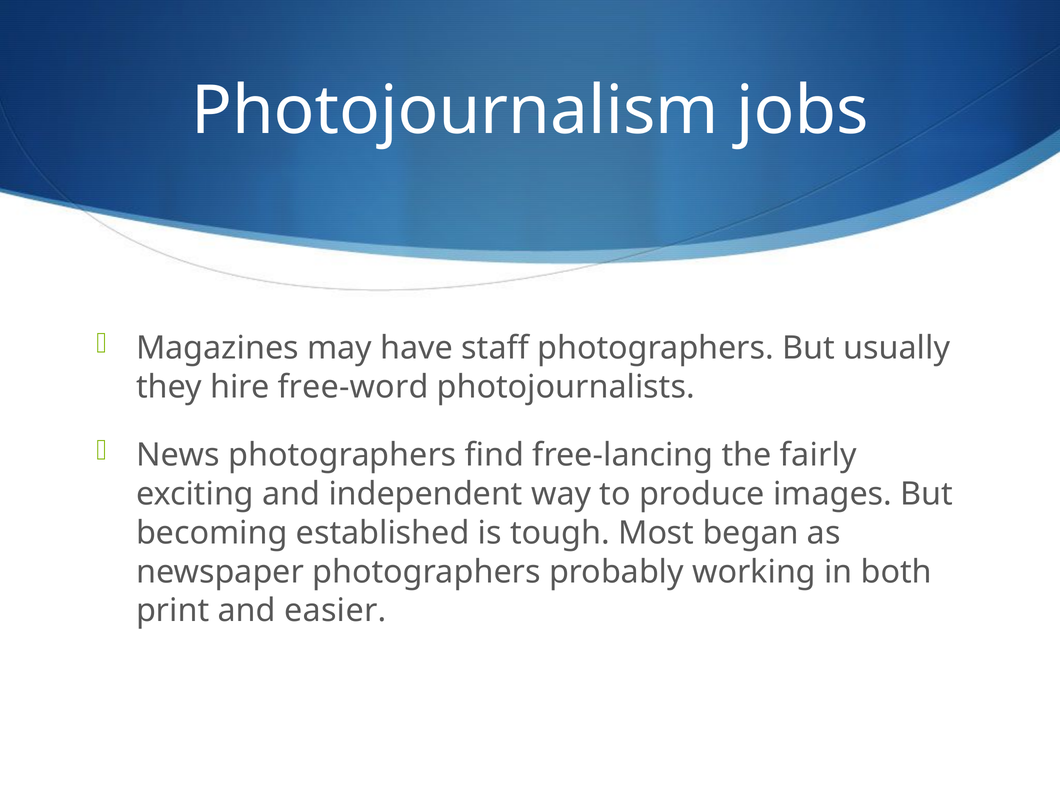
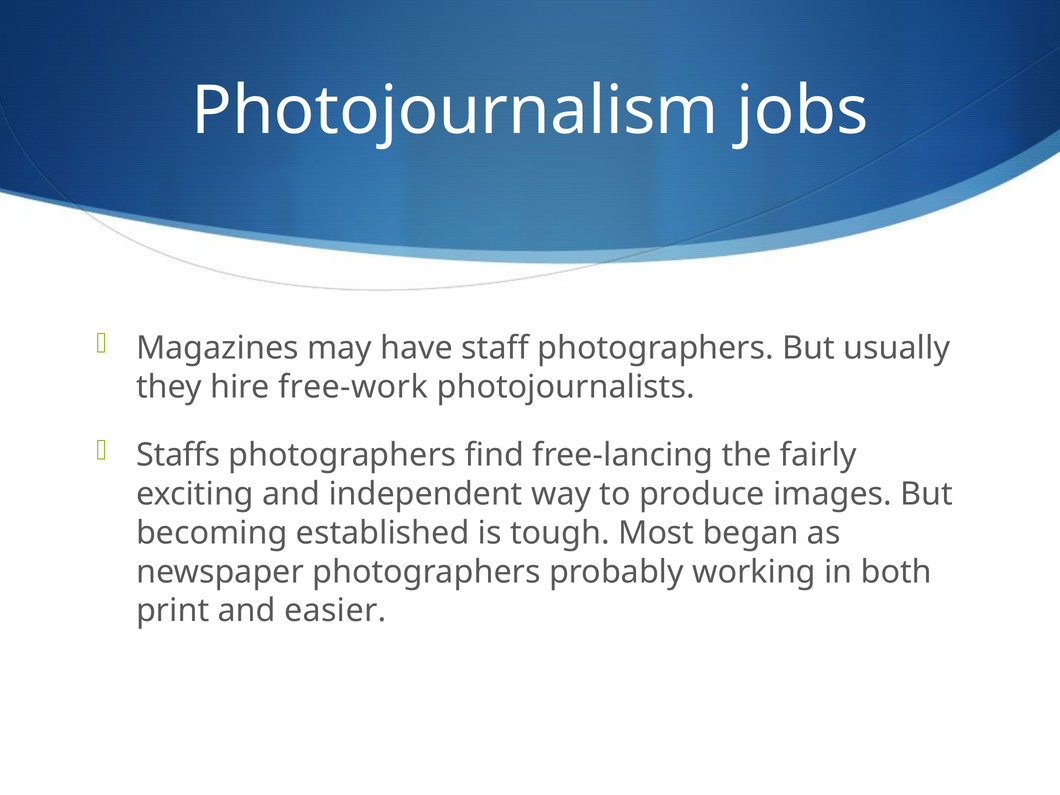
free-word: free-word -> free-work (353, 387)
News: News -> Staffs (178, 455)
